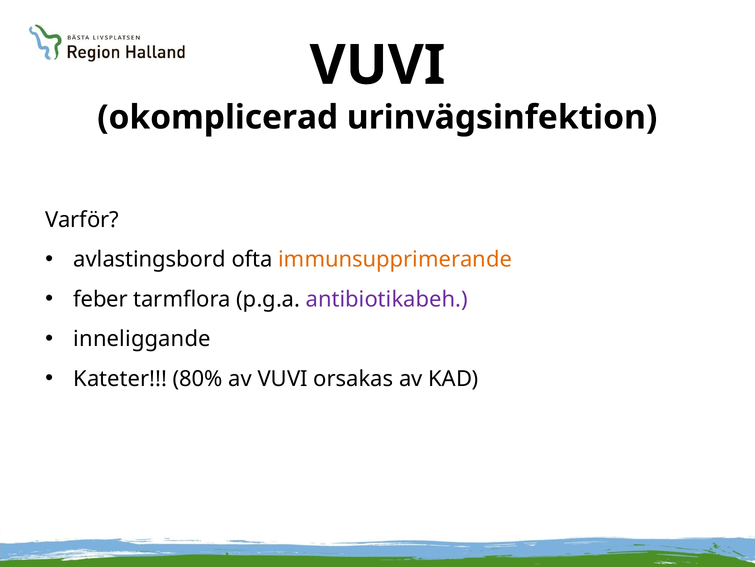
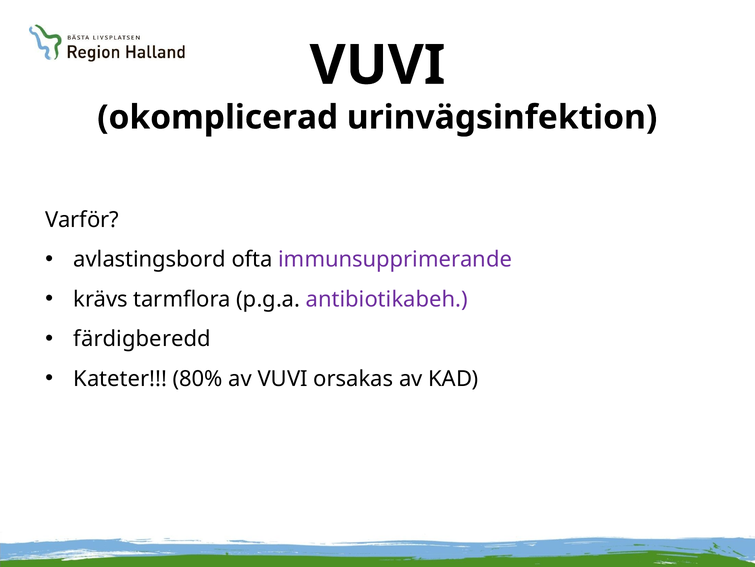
immunsupprimerande colour: orange -> purple (395, 259)
feber: feber -> krävs (101, 299)
inneliggande: inneliggande -> färdigberedd (142, 339)
